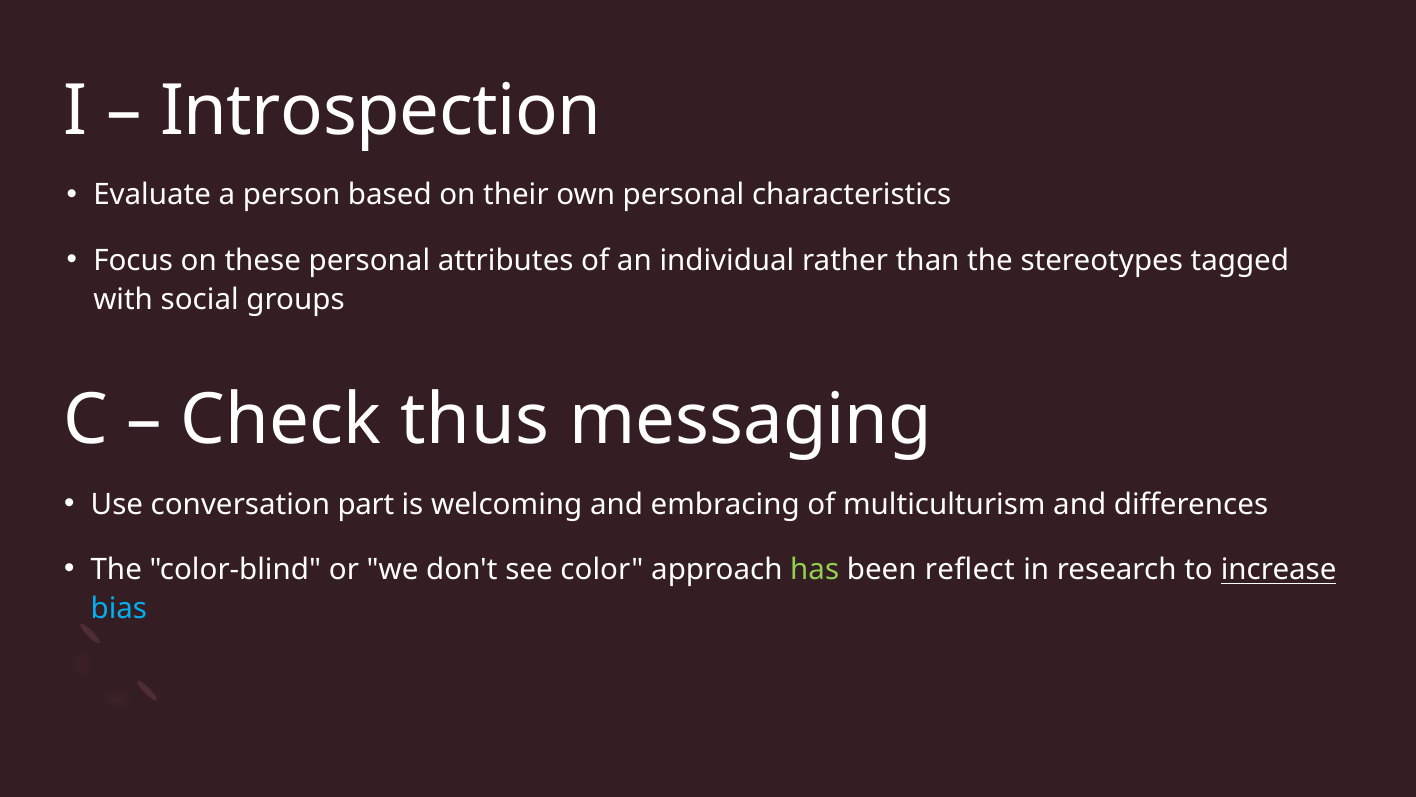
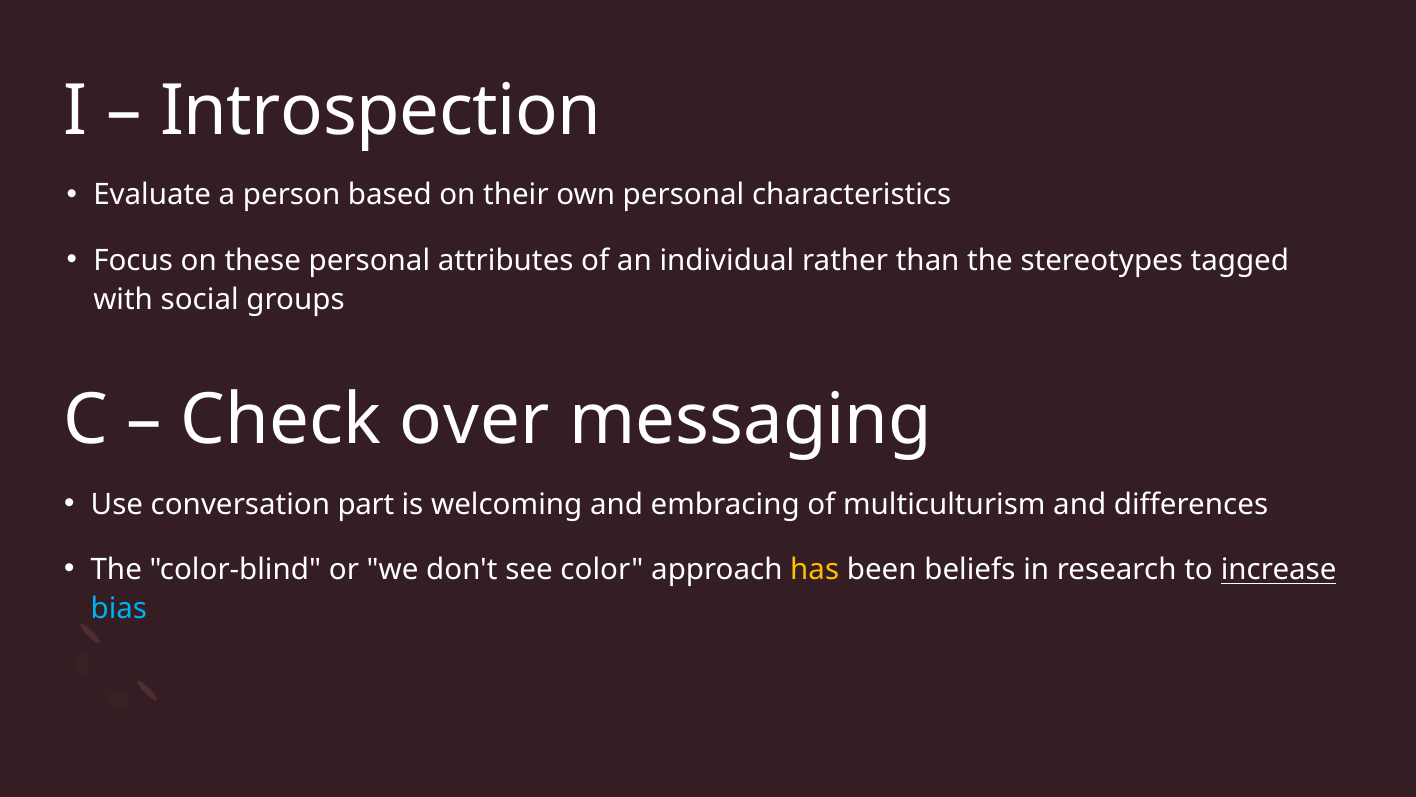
thus: thus -> over (475, 420)
has colour: light green -> yellow (815, 570)
reflect: reflect -> beliefs (970, 570)
